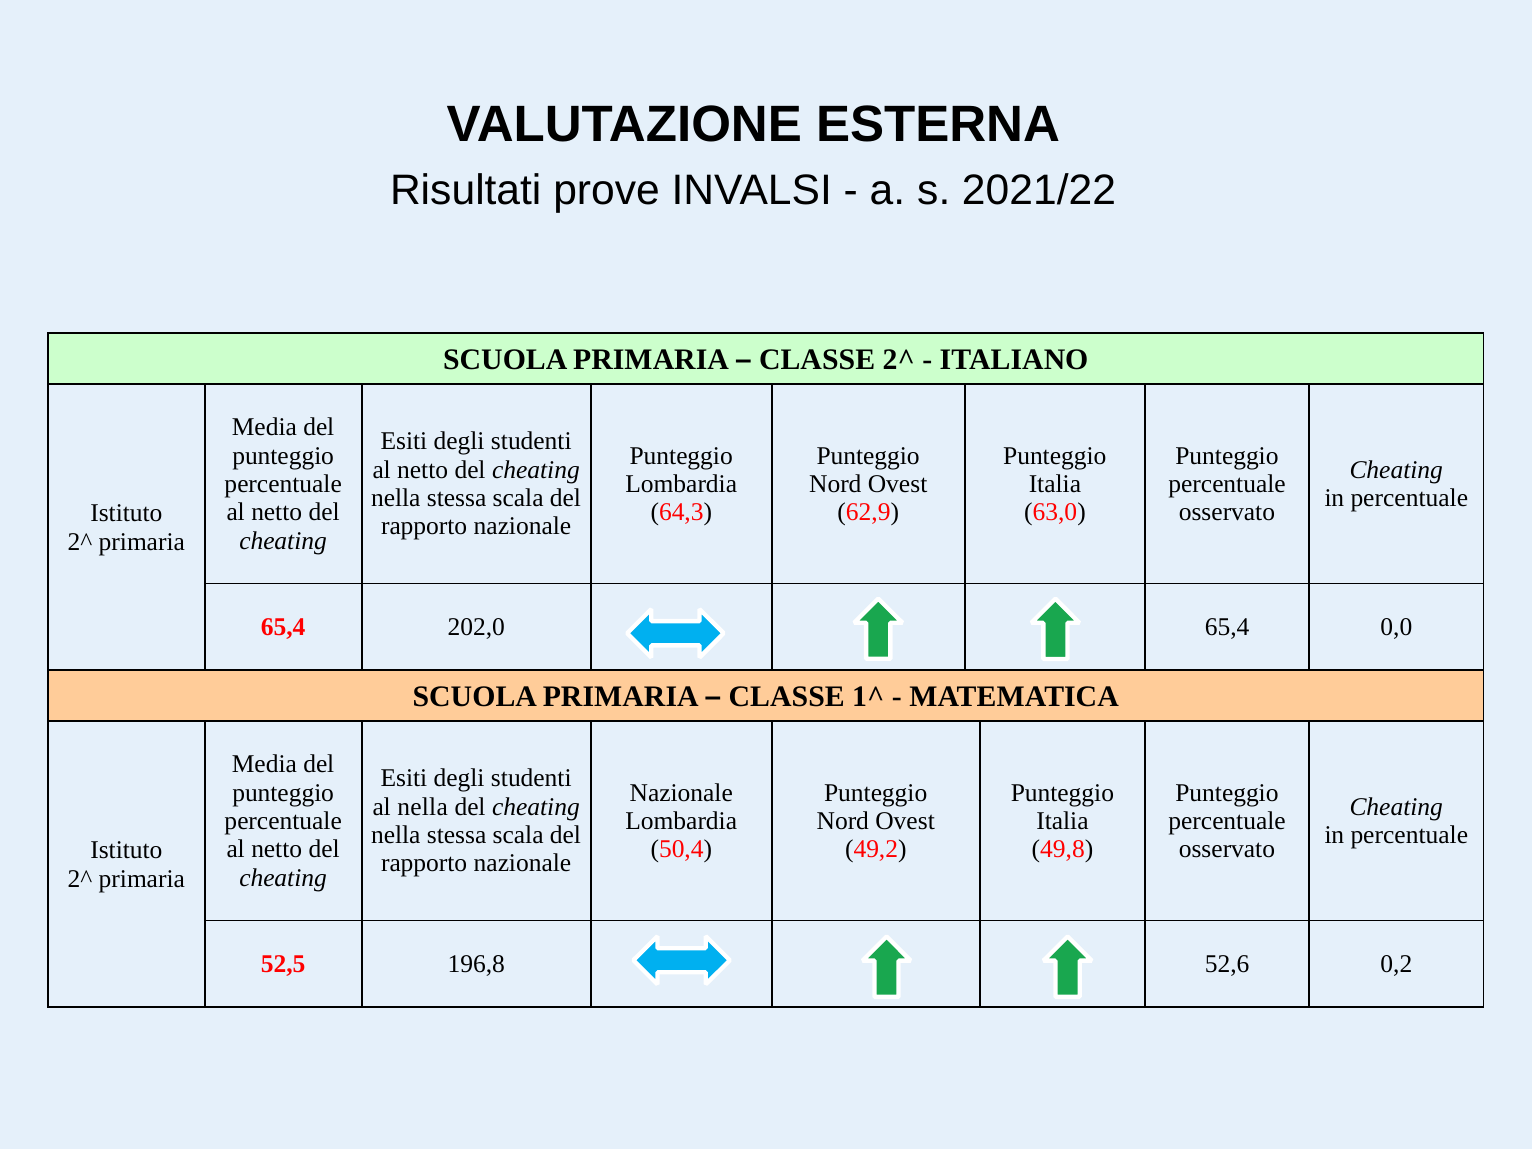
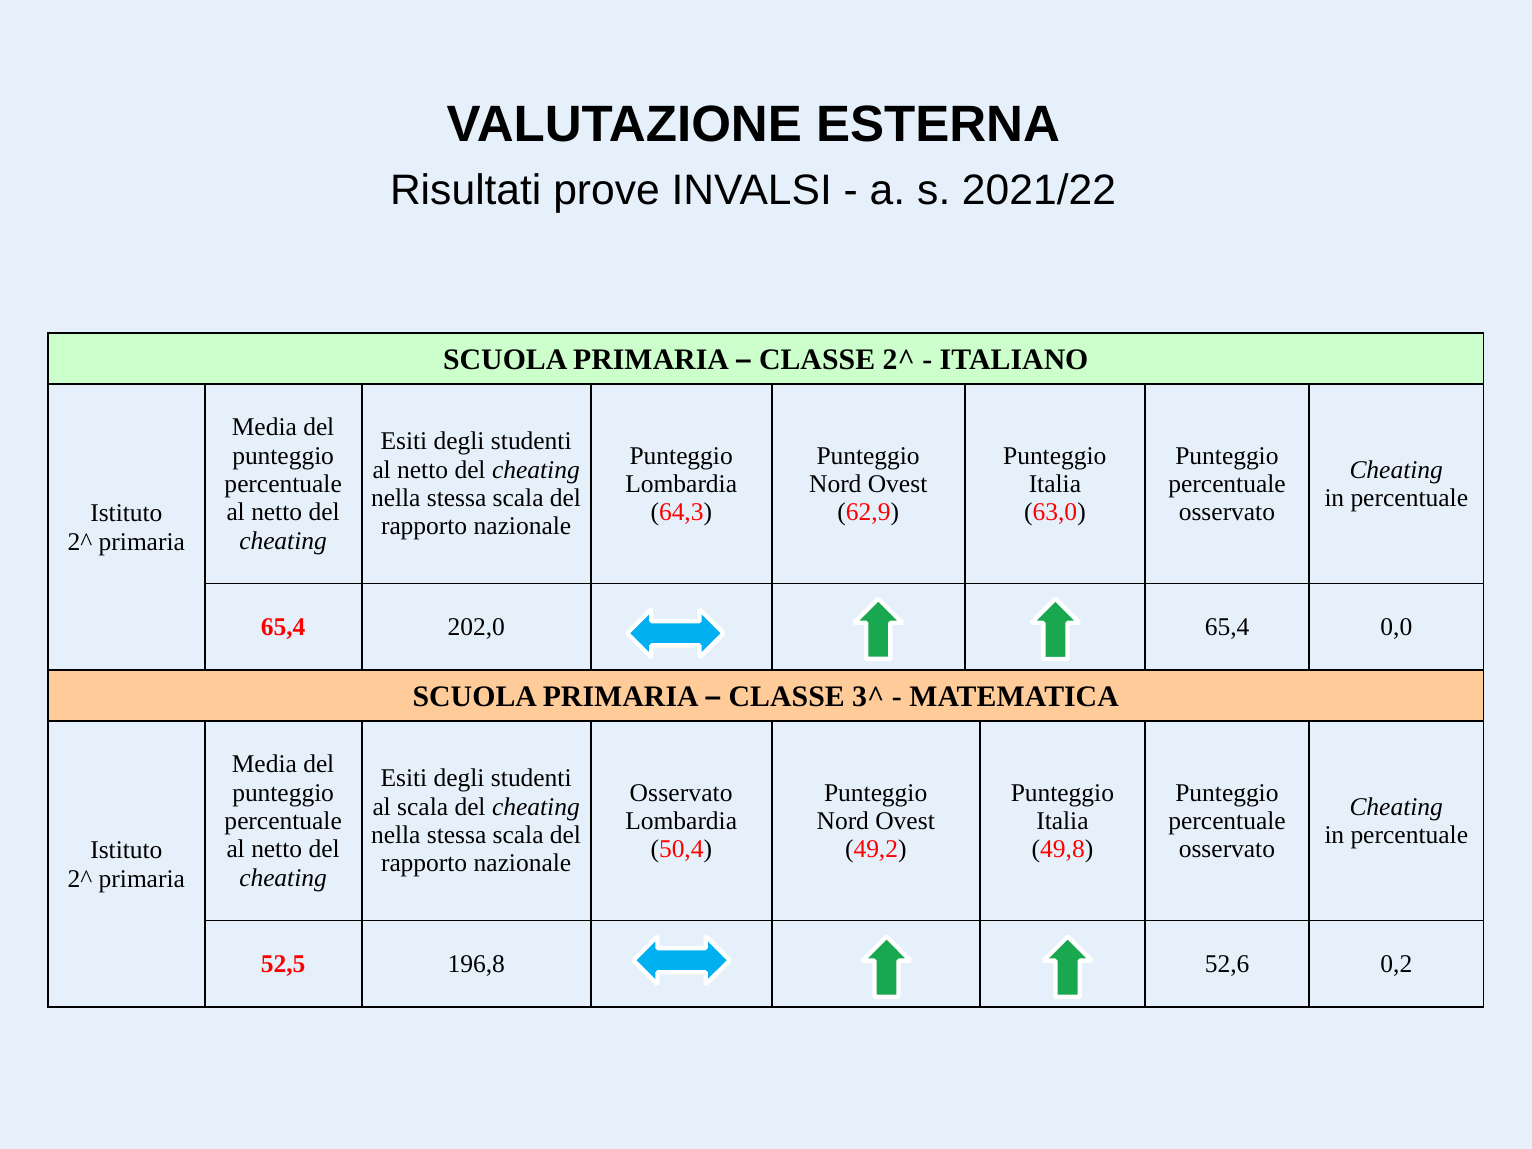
1^: 1^ -> 3^ (868, 696)
Nazionale: Nazionale -> Osservato (681, 793)
al nella: nella -> scala (423, 807)
